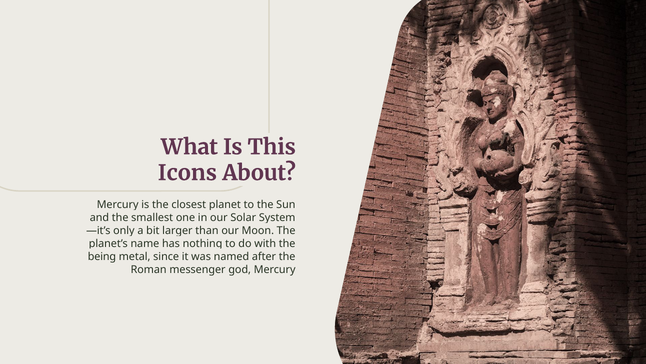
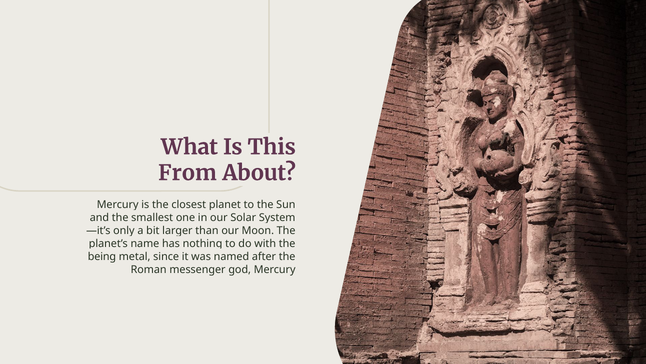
Icons: Icons -> From (187, 173)
